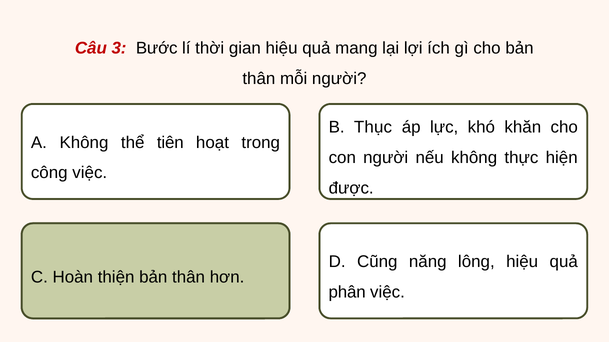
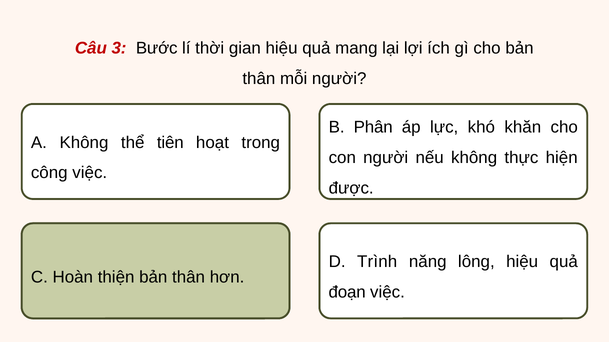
Thục: Thục -> Phân (373, 128)
Cũng: Cũng -> Trình (377, 262)
phân: phân -> đoạn (347, 293)
